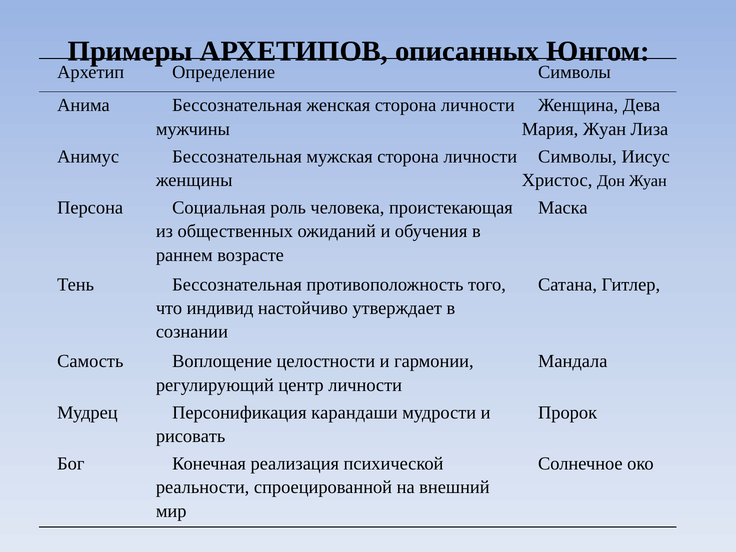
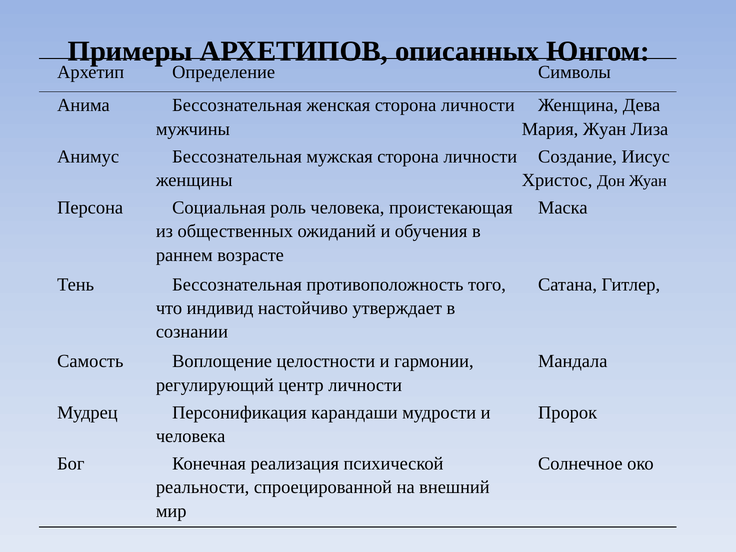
Символы: Символы -> Создание (578, 157)
рисовать: рисовать -> человека (191, 436)
